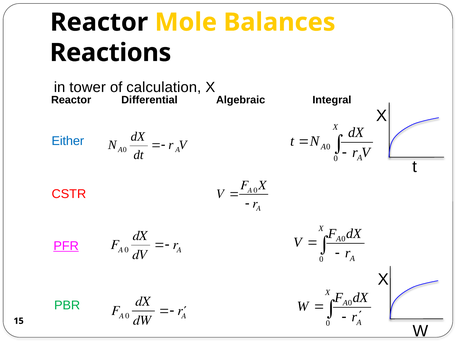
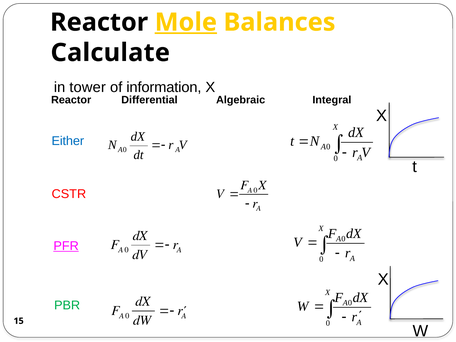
Mole underline: none -> present (186, 22)
Reactions: Reactions -> Calculate (110, 53)
calculation: calculation -> information (164, 87)
